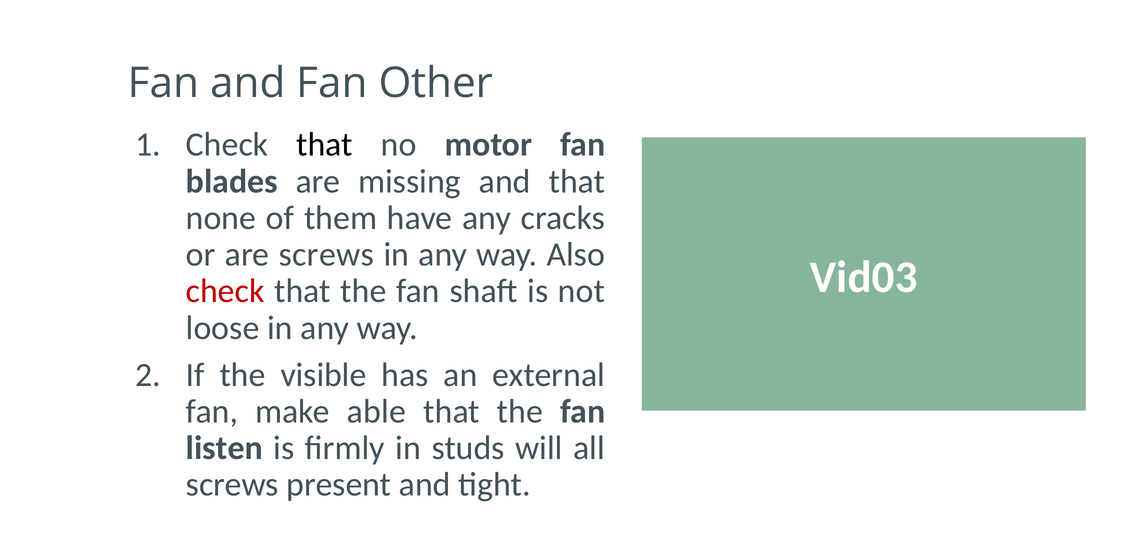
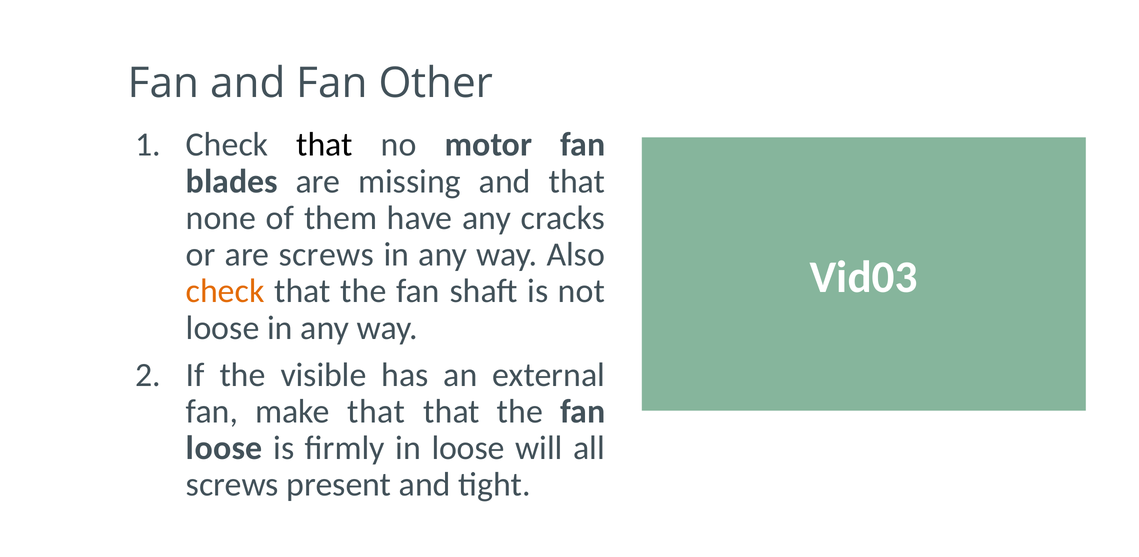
check colour: red -> orange (225, 291)
make able: able -> that (376, 411)
listen: listen -> loose (224, 448)
in studs: studs -> loose (468, 448)
